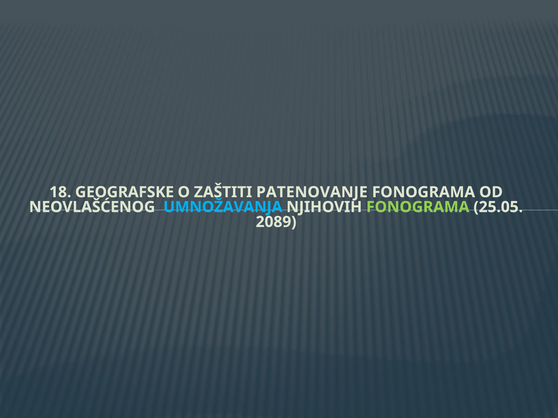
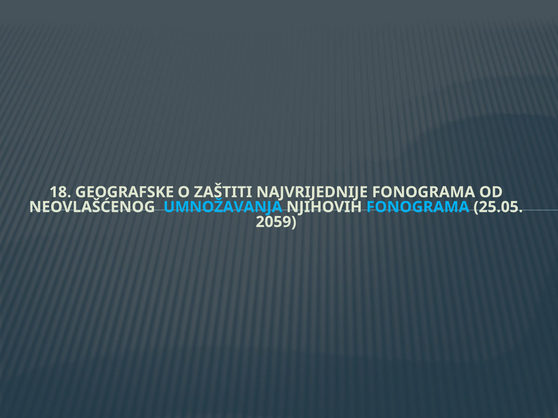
PATENOVANJE: PATENOVANJE -> NAJVRIJEDNIJE (312, 192)
FONOGRAMA colour: light green -> light blue (418, 207)
2089: 2089 -> 2059 (276, 222)
